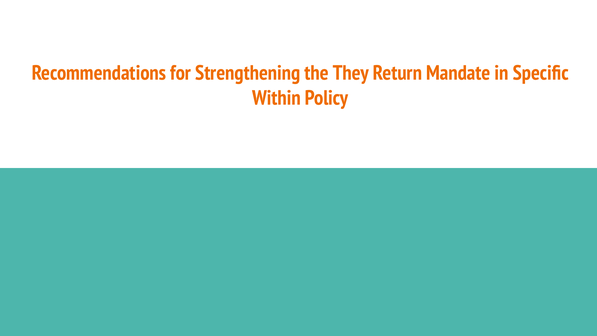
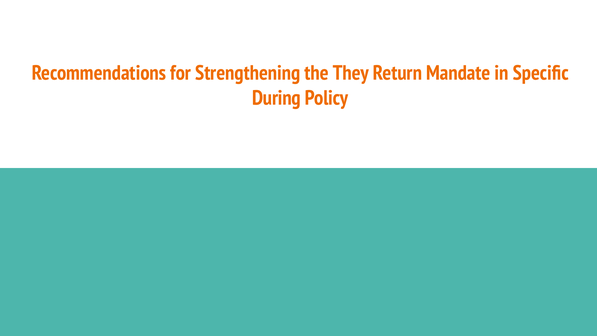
Within: Within -> During (276, 98)
